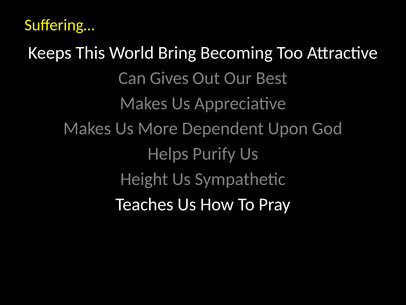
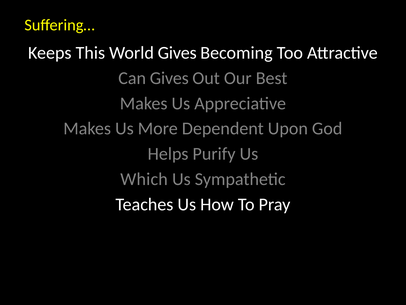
World Bring: Bring -> Gives (177, 53)
Height: Height -> Which (144, 179)
